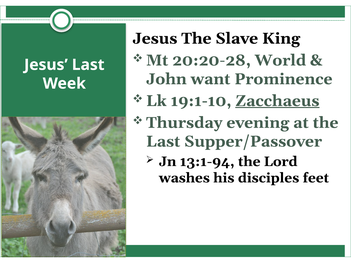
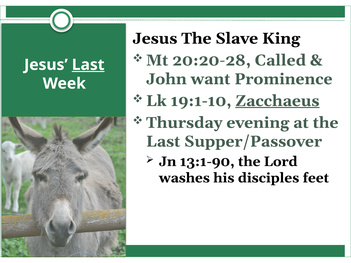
World: World -> Called (280, 60)
Last underline: none -> present (88, 65)
13:1-94: 13:1-94 -> 13:1-90 (207, 162)
